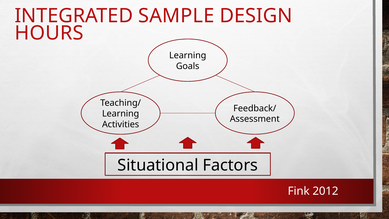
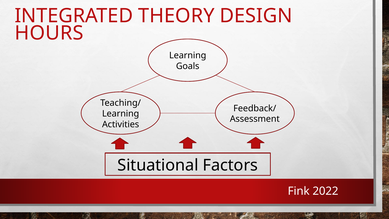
SAMPLE: SAMPLE -> THEORY (176, 16)
2012: 2012 -> 2022 (325, 191)
